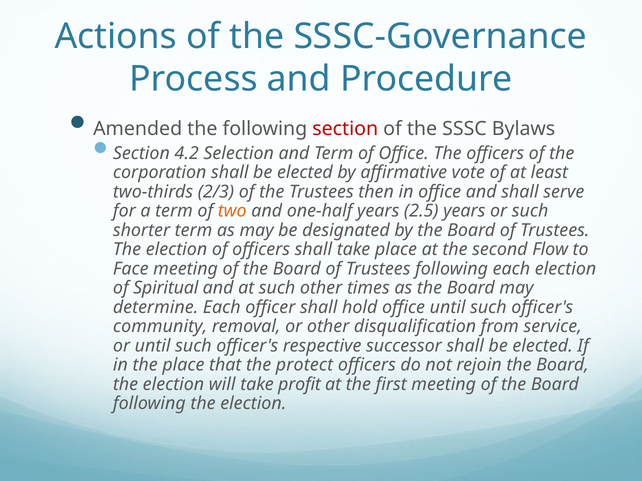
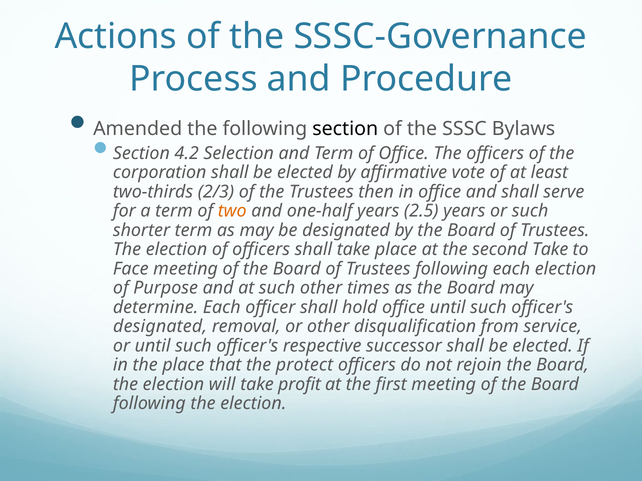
section colour: red -> black (345, 129)
second Flow: Flow -> Take (550, 250)
Spiritual: Spiritual -> Purpose (166, 288)
community: community -> designated (160, 327)
